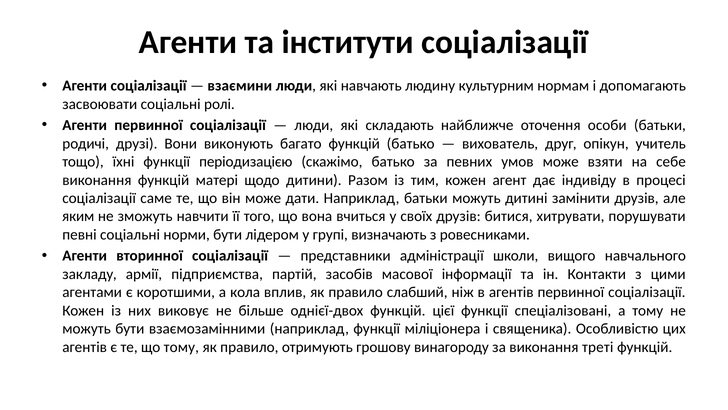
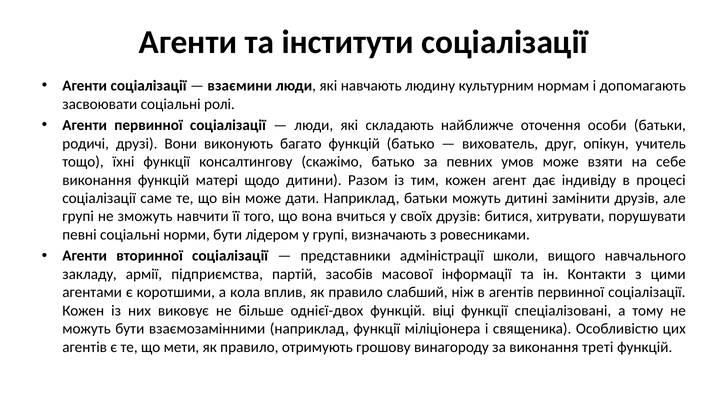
періодизацією: періодизацією -> консалтингову (246, 162)
яким: яким -> групі (78, 216)
цієї: цієї -> віці (443, 310)
що тому: тому -> мети (181, 347)
